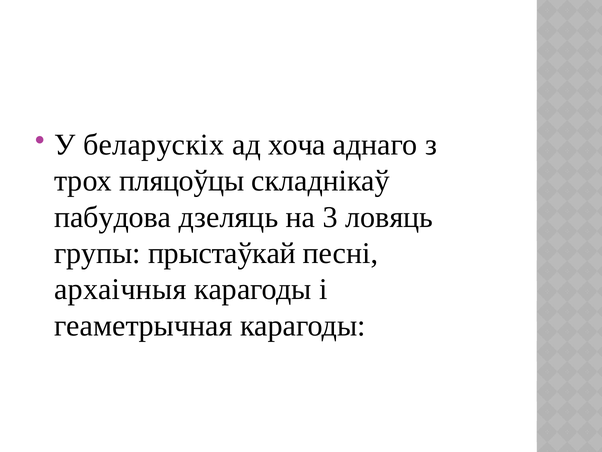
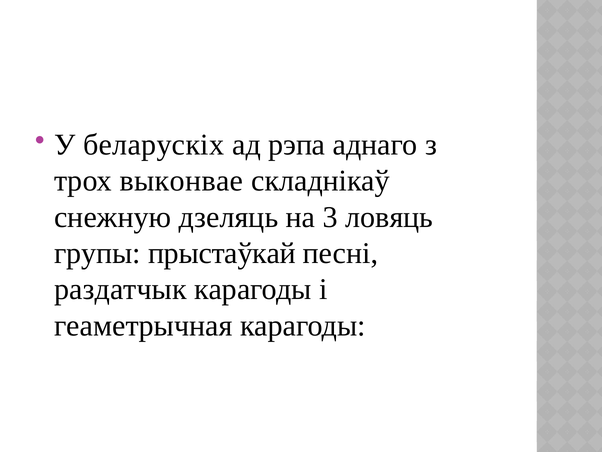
хоча: хоча -> рэпа (297, 145)
пляцоўцы: пляцоўцы -> выконвае (181, 181)
пабудова: пабудова -> снежную (113, 217)
архаічныя: архаічныя -> раздатчык (120, 289)
